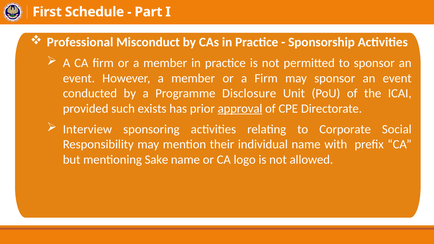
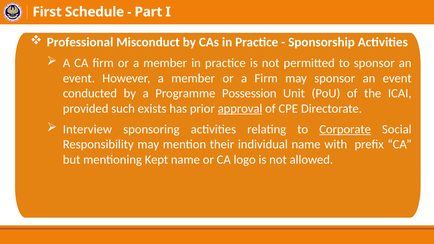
Disclosure: Disclosure -> Possession (249, 93)
Corporate underline: none -> present (345, 129)
Sake: Sake -> Kept (156, 160)
